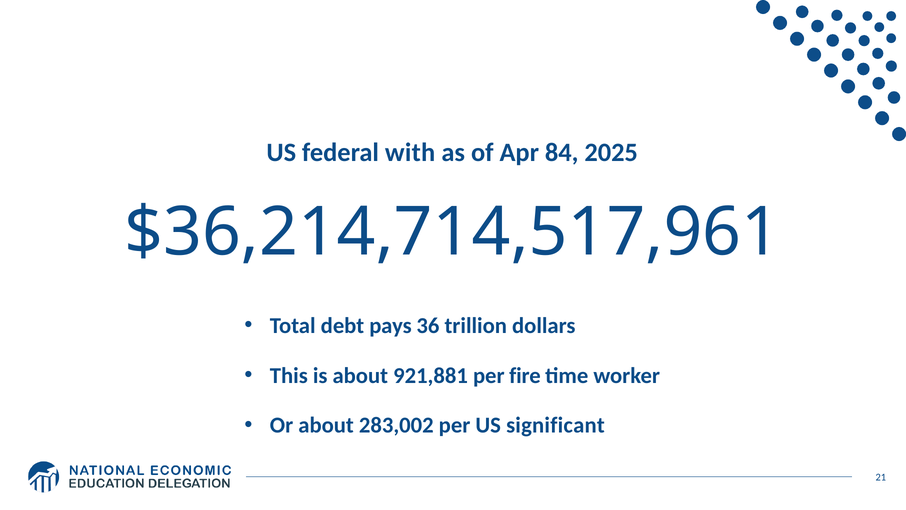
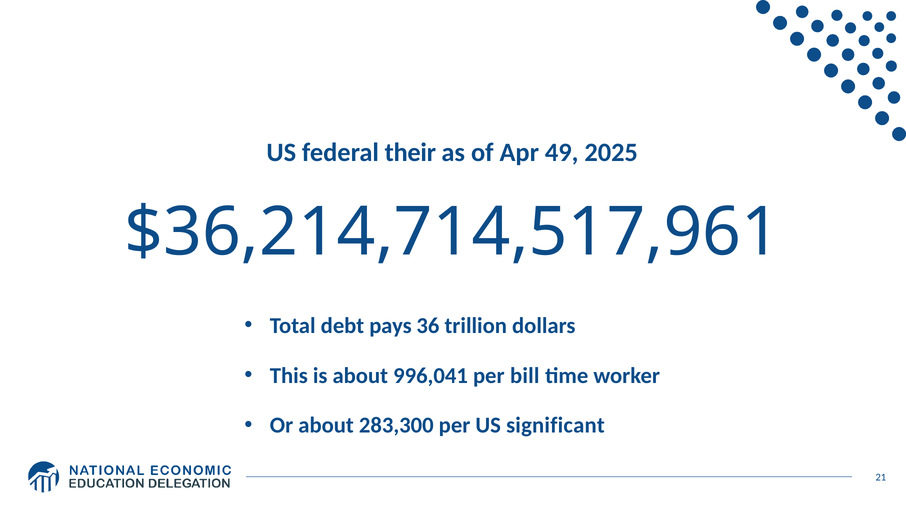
with: with -> their (410, 152)
84: 84 -> 49 (562, 152)
921,881: 921,881 -> 996,041 (431, 375)
fire: fire -> bill (525, 375)
283,002: 283,002 -> 283,300 (396, 425)
